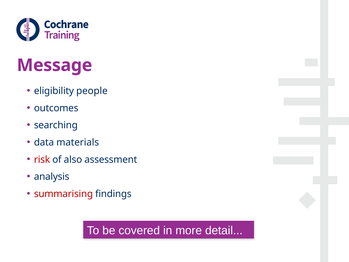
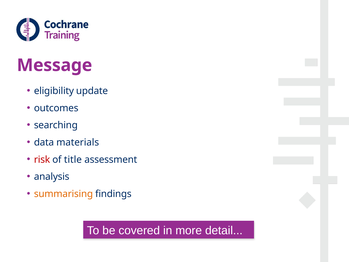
people: people -> update (92, 91)
also: also -> title (73, 159)
summarising colour: red -> orange (63, 194)
